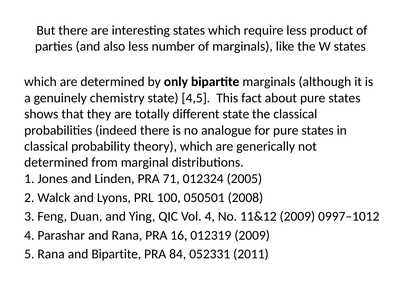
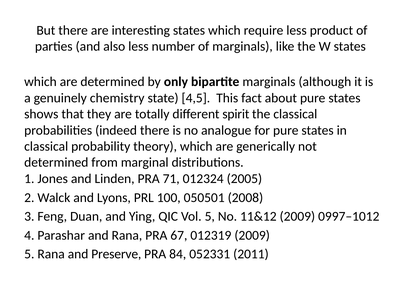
different state: state -> spirit (236, 114)
Vol 4: 4 -> 5 (210, 216)
16: 16 -> 67 (179, 235)
and Bipartite: Bipartite -> Preserve (116, 254)
